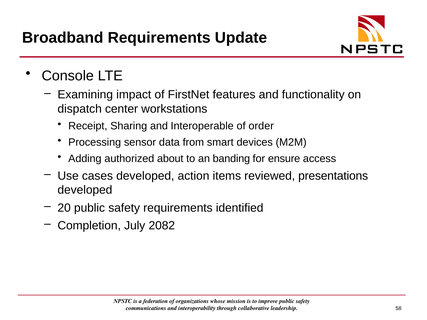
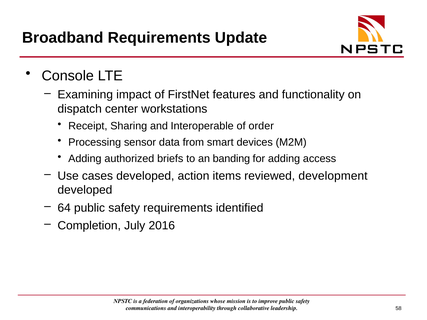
about: about -> briefs (170, 159)
for ensure: ensure -> adding (284, 159)
presentations: presentations -> development (333, 176)
20: 20 -> 64 (64, 208)
2082: 2082 -> 2016 (162, 226)
